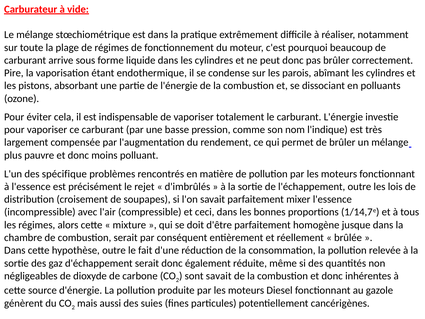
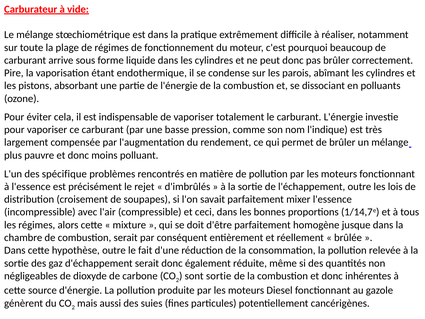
sont savait: savait -> sortie (219, 276)
